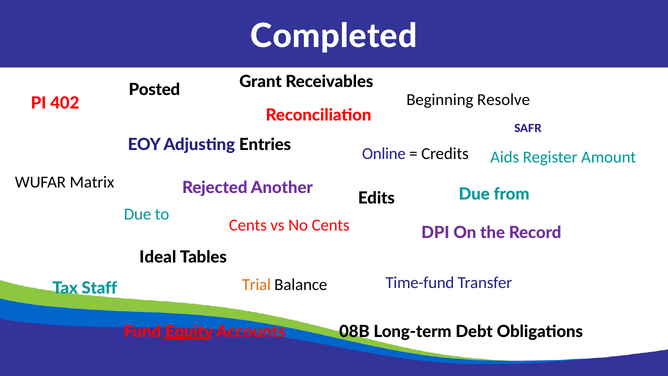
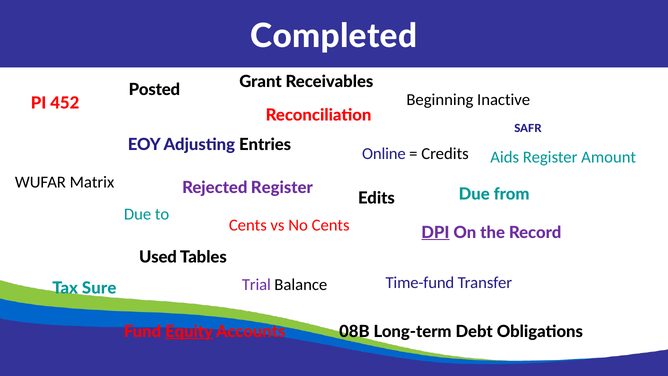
Resolve: Resolve -> Inactive (504, 99)
402: 402 -> 452 (65, 103)
Rejected Another: Another -> Register (282, 188)
DPI underline: none -> present (435, 232)
Ideal: Ideal -> Used (158, 257)
Trial colour: orange -> purple (256, 284)
Staff: Staff -> Sure (99, 288)
